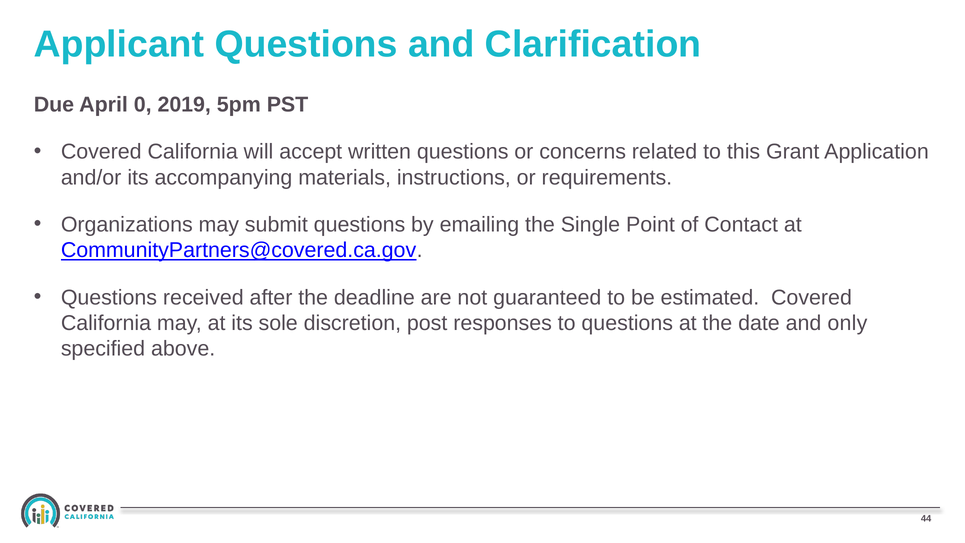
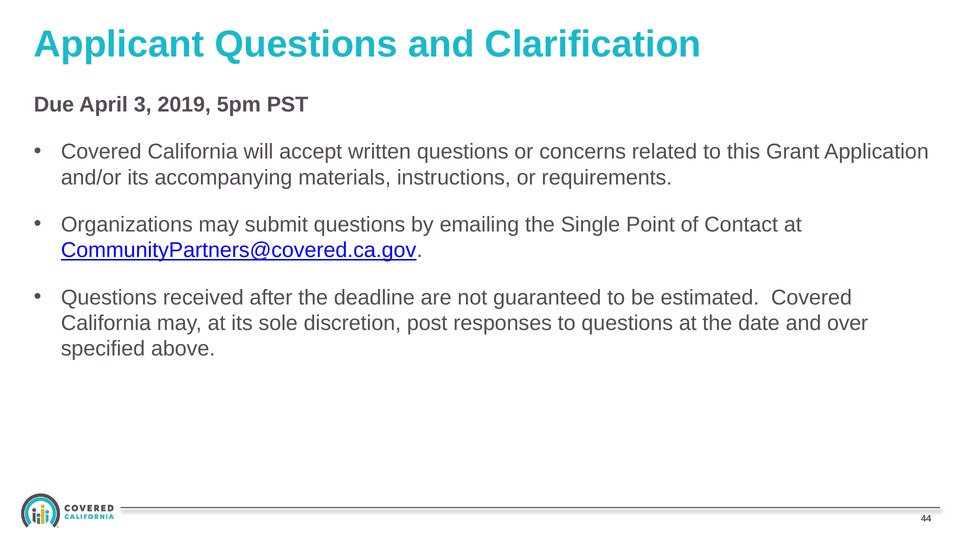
0: 0 -> 3 (143, 105)
only: only -> over (848, 323)
